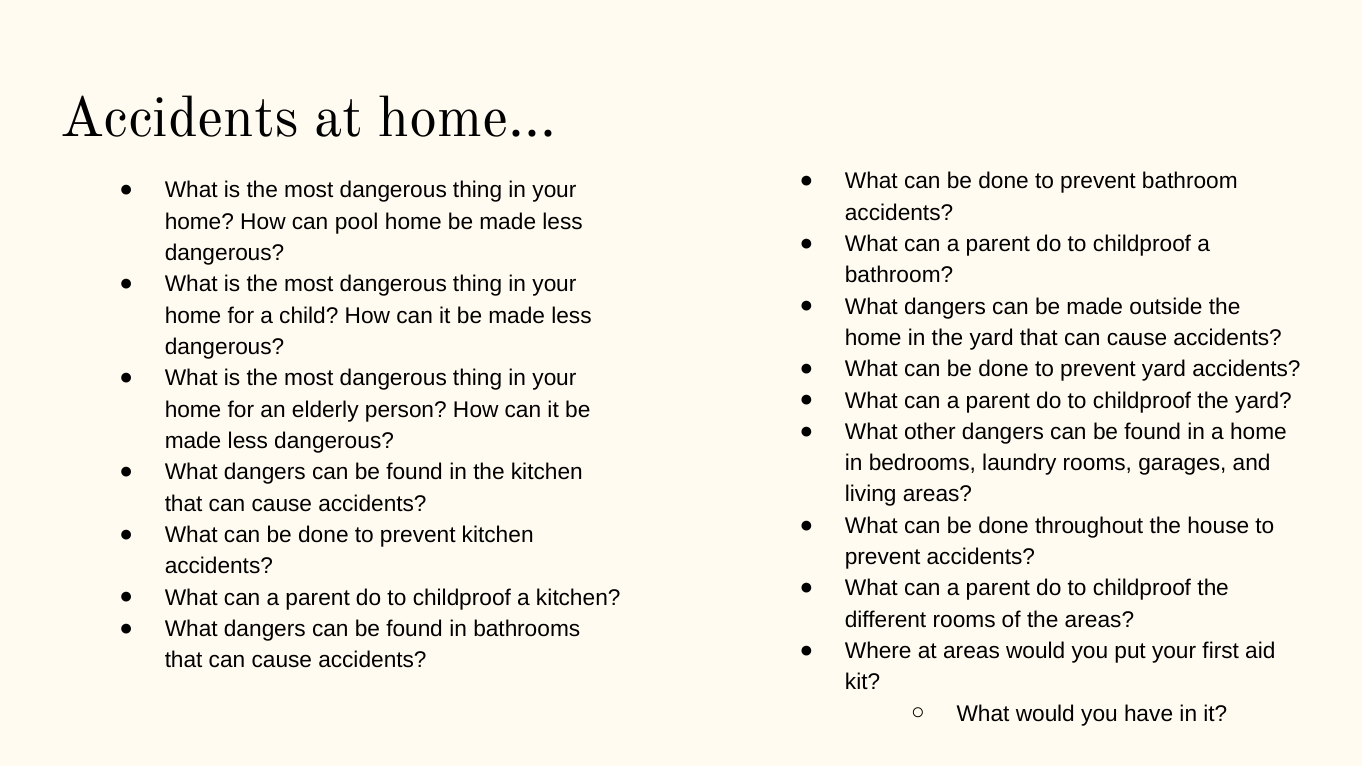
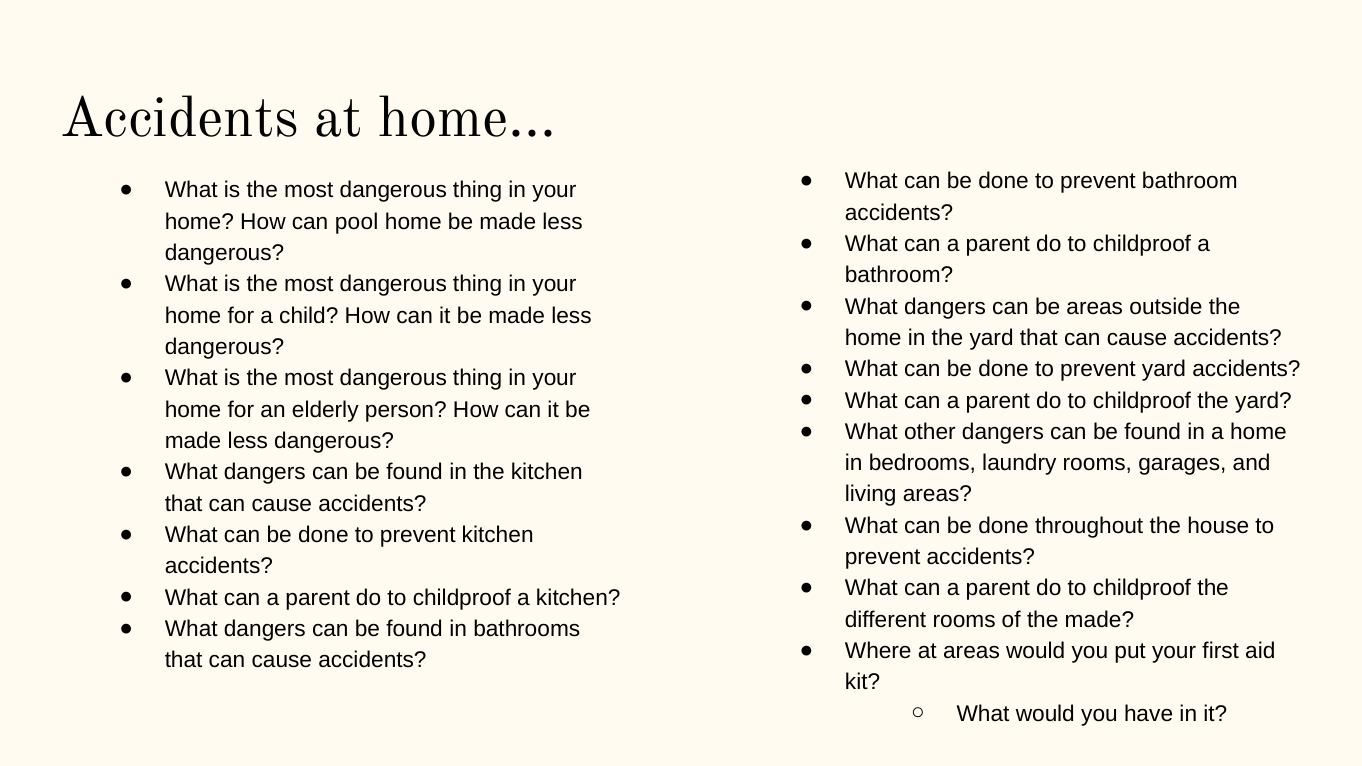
can be made: made -> areas (1095, 307)
the areas: areas -> made (1099, 620)
